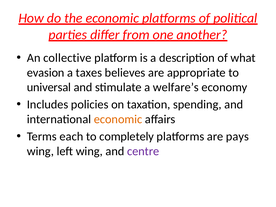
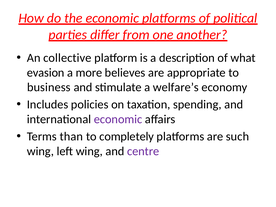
taxes: taxes -> more (89, 73)
universal: universal -> business (49, 87)
economic colour: orange -> purple (118, 119)
each: each -> than (71, 136)
pays: pays -> such (237, 136)
